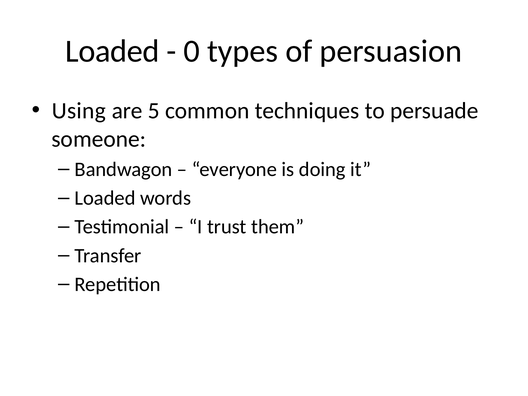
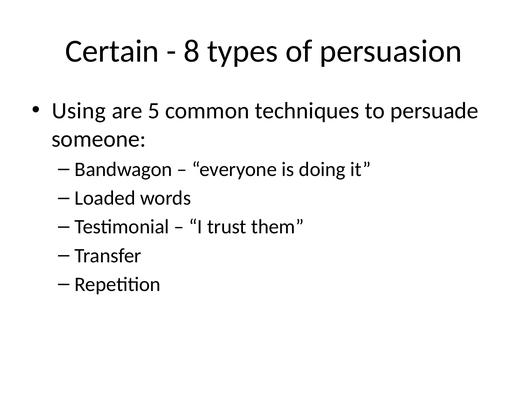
Loaded: Loaded -> Certain (112, 51)
0: 0 -> 8 (192, 51)
